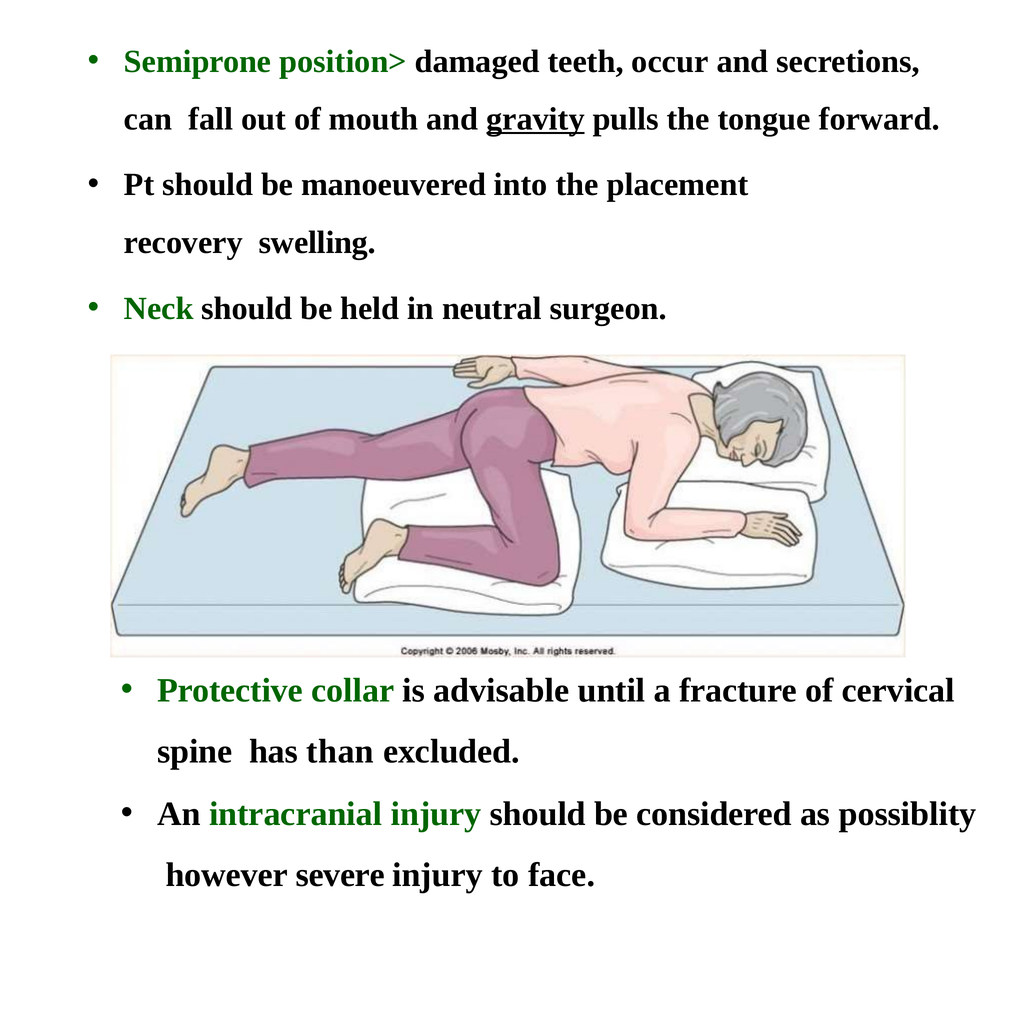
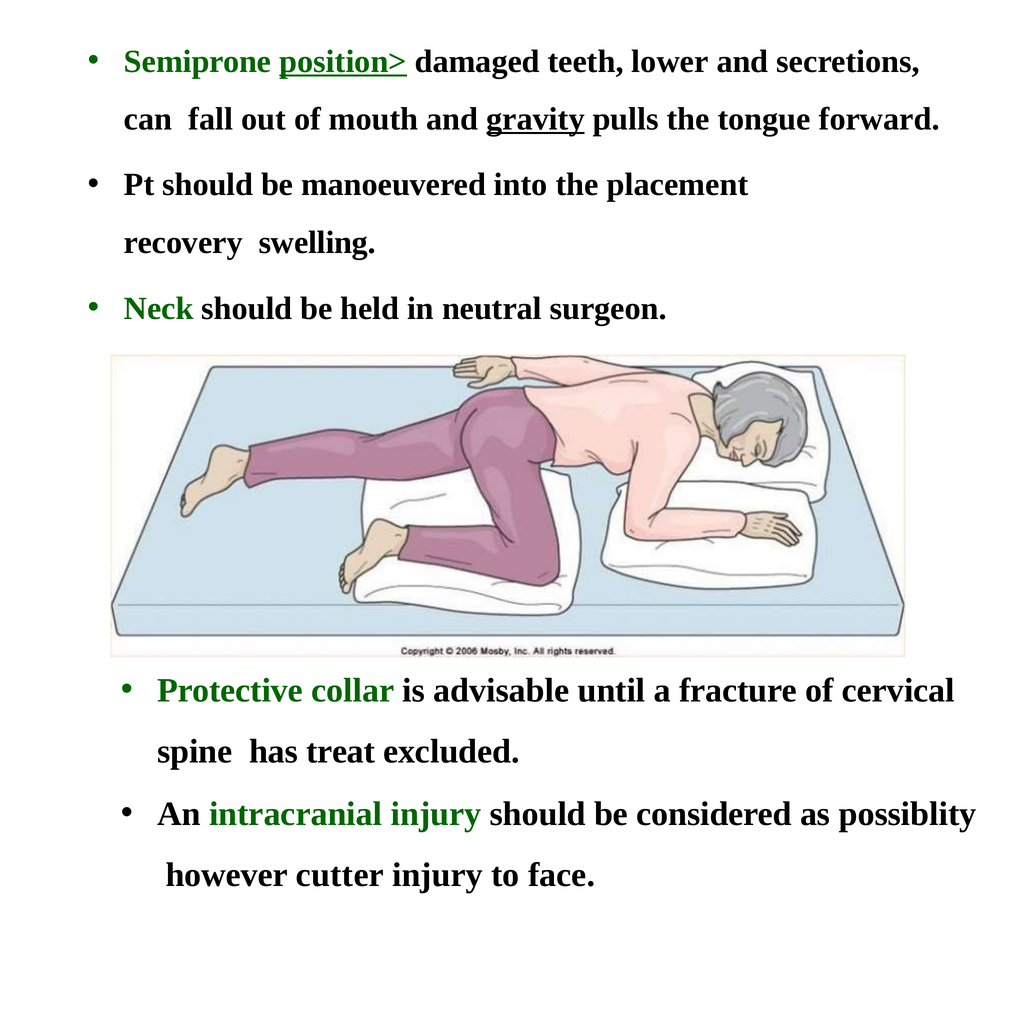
position> underline: none -> present (343, 61)
occur: occur -> lower (670, 61)
than: than -> treat (341, 752)
severe: severe -> cutter (340, 875)
